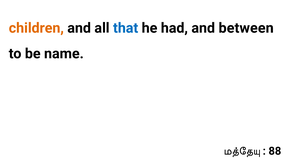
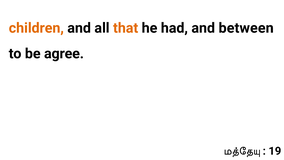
that colour: blue -> orange (126, 28)
name: name -> agree (64, 54)
88: 88 -> 19 (275, 151)
